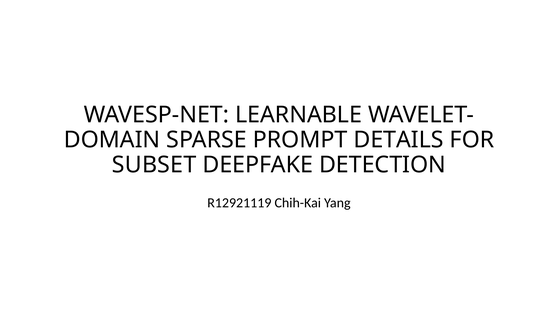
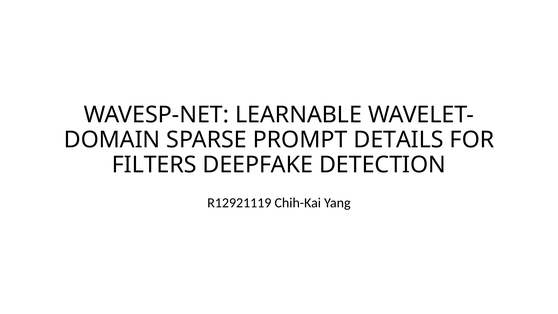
SUBSET: SUBSET -> FILTERS (154, 165)
